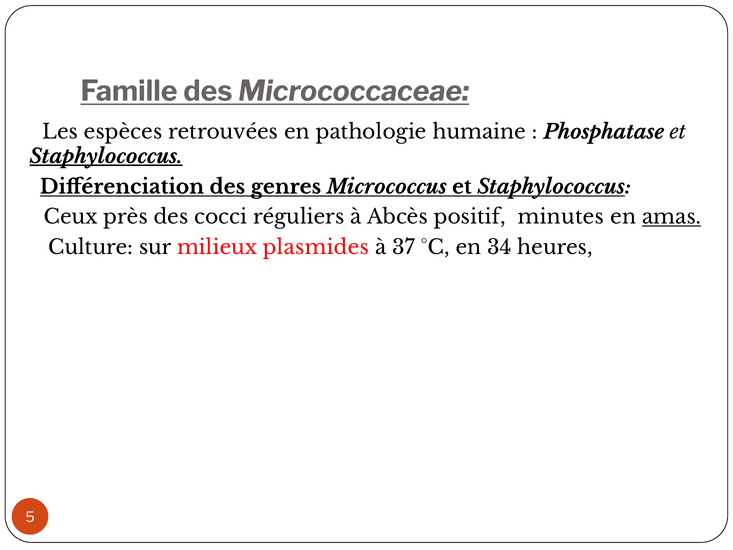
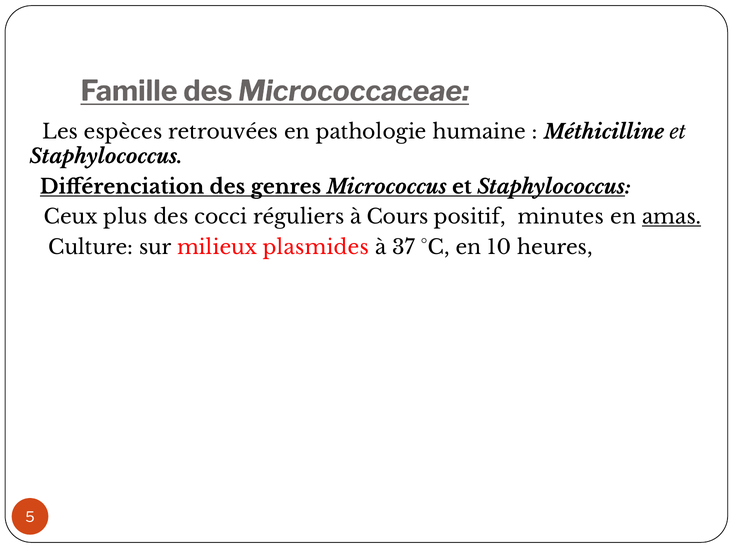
Phosphatase: Phosphatase -> Méthicilline (604, 132)
Staphylococcus underline: present -> none (106, 156)
près: près -> plus (125, 217)
Abcès: Abcès -> Cours (398, 217)
34: 34 -> 10 (499, 248)
